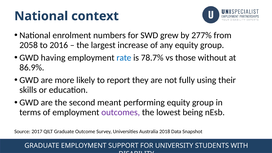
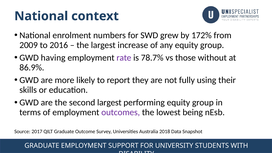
277%: 277% -> 172% (202, 35)
2058: 2058 -> 2009 (29, 45)
rate colour: blue -> purple (124, 58)
second meant: meant -> largest (109, 103)
